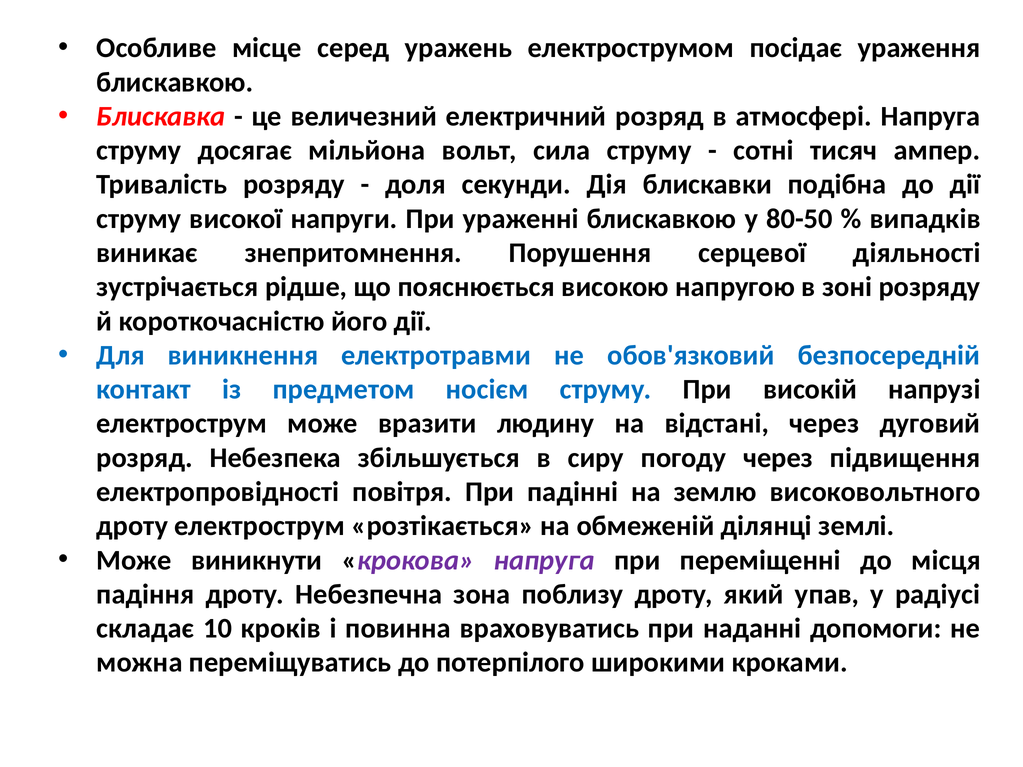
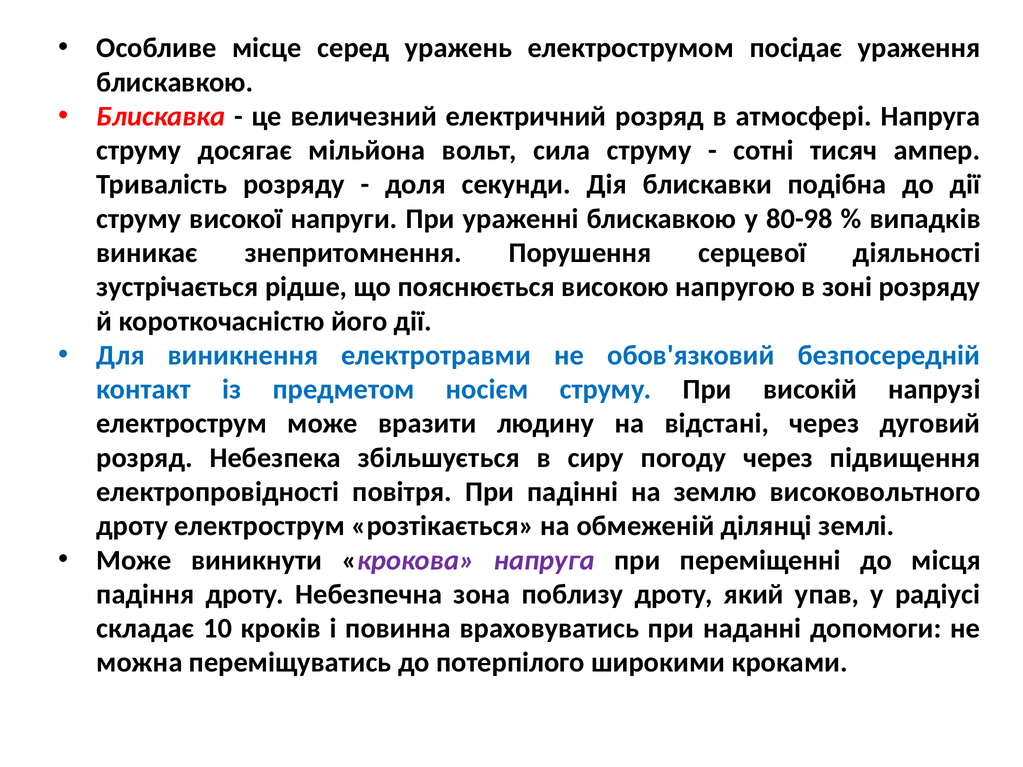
80-50: 80-50 -> 80-98 (799, 219)
